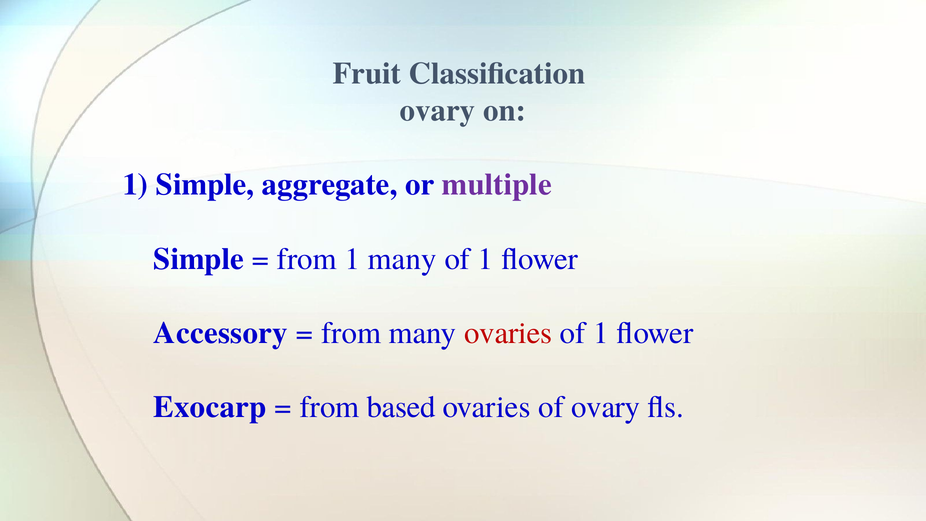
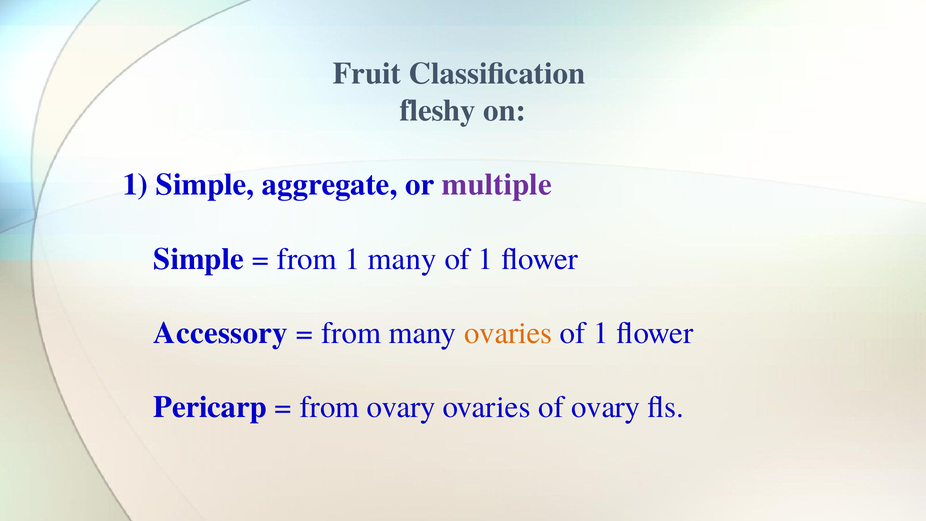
ovary: ovary -> fleshy (438, 111)
ovaries colour: red -> orange (508, 333)
Exocarp: Exocarp -> Pericarp (210, 407)
from based: based -> ovary (401, 407)
